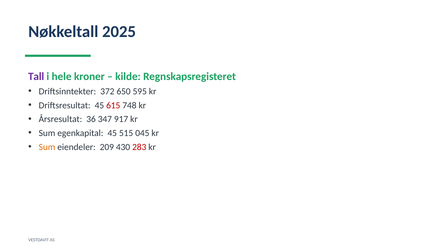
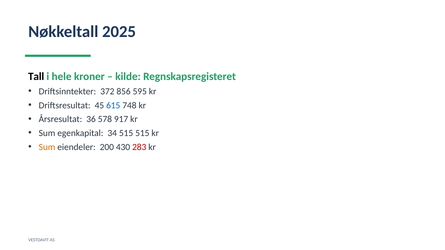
Tall colour: purple -> black (36, 77)
650: 650 -> 856 (124, 92)
615 colour: red -> blue (113, 105)
347: 347 -> 578 (105, 119)
egenkapital 45: 45 -> 34 (112, 133)
515 045: 045 -> 515 (142, 133)
209: 209 -> 200 (107, 147)
